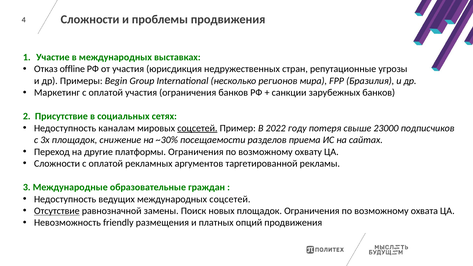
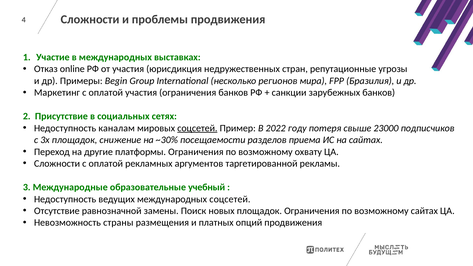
offline: offline -> online (72, 69)
граждан: граждан -> учебный (207, 187)
Отсутствие underline: present -> none (57, 211)
возможному охвата: охвата -> сайтах (424, 211)
friendly: friendly -> страны (118, 223)
